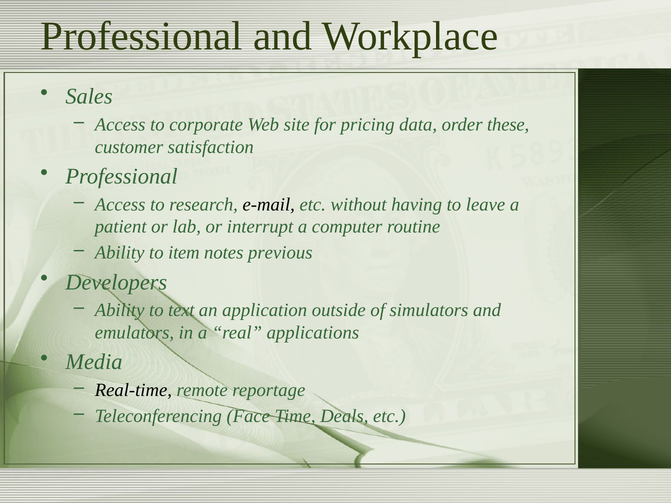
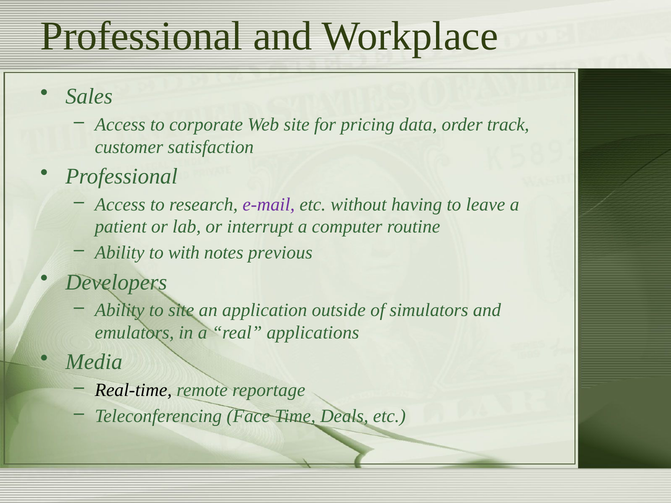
these: these -> track (508, 125)
e-mail colour: black -> purple (269, 204)
item: item -> with (184, 253)
to text: text -> site (181, 310)
